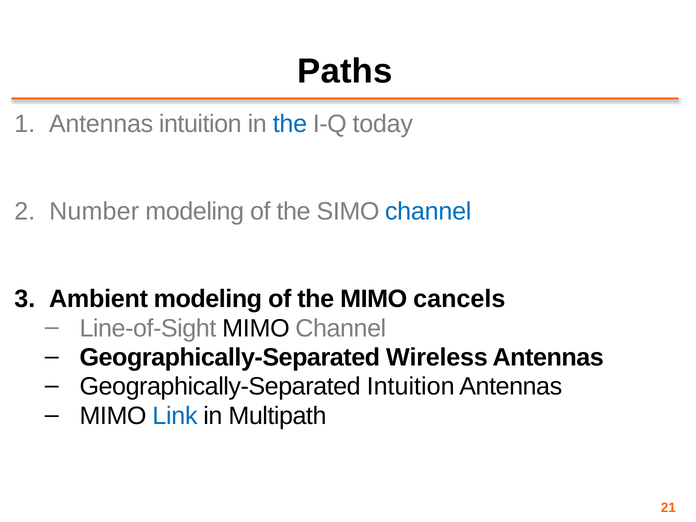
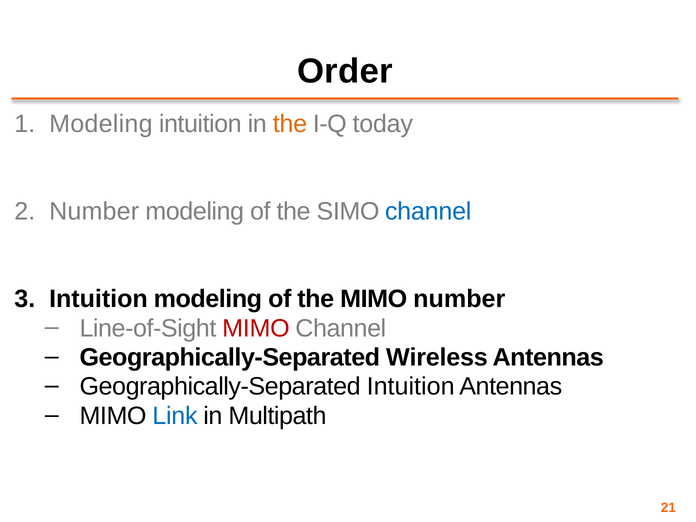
Paths: Paths -> Order (345, 71)
Antennas: Antennas -> Modeling (101, 124)
the colour: blue -> orange (290, 124)
Ambient: Ambient -> Intuition (98, 299)
MIMO cancels: cancels -> number (459, 299)
MIMO colour: black -> red (256, 328)
